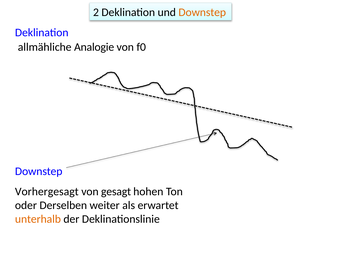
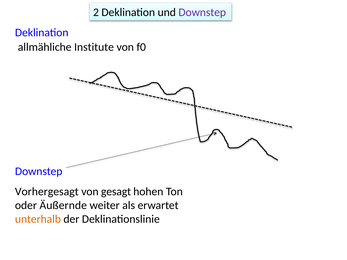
Downstep colour: orange -> purple (202, 12)
Analogie: Analogie -> Institute (94, 47)
Derselben: Derselben -> Äußernde (63, 206)
